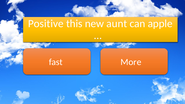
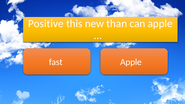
aunt: aunt -> than (117, 24)
fast More: More -> Apple (131, 62)
